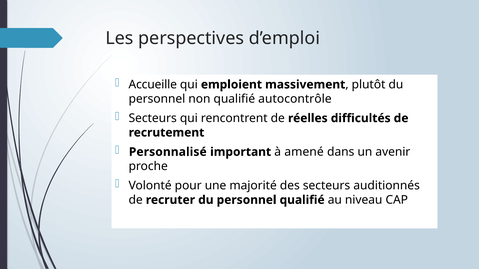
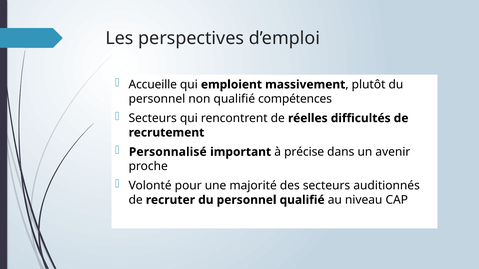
autocontrôle: autocontrôle -> compétences (295, 99)
amené: amené -> précise (304, 152)
